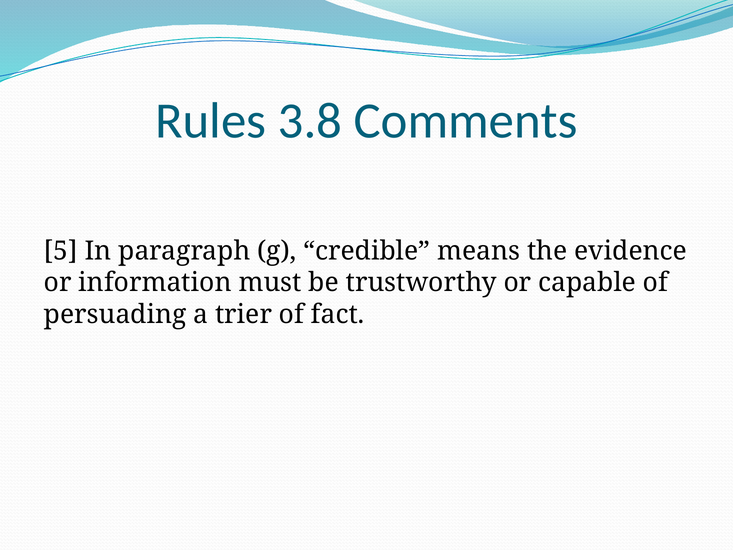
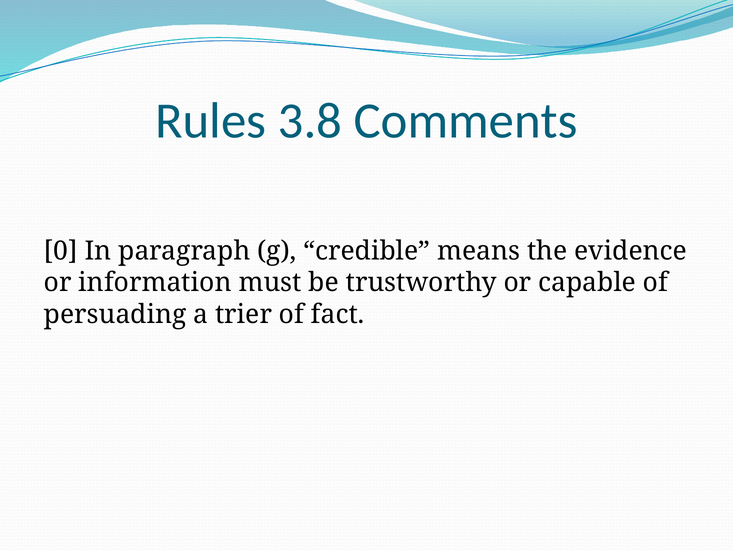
5: 5 -> 0 (61, 251)
